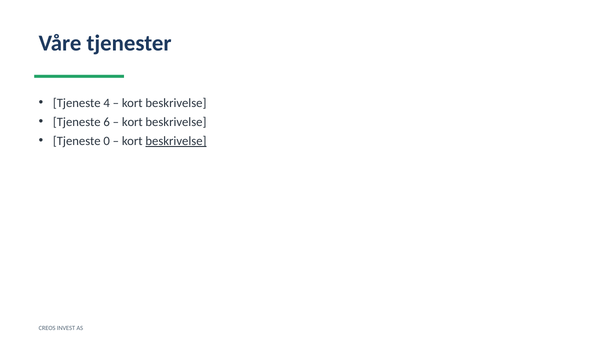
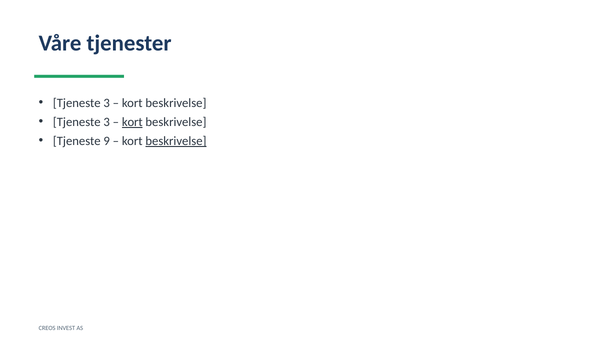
4: 4 -> 3 (107, 103)
6: 6 -> 3 (107, 122)
kort underline: none -> present (132, 122)
0: 0 -> 9 (107, 141)
